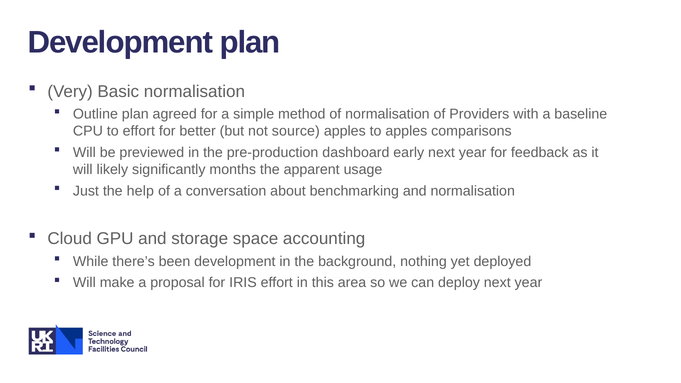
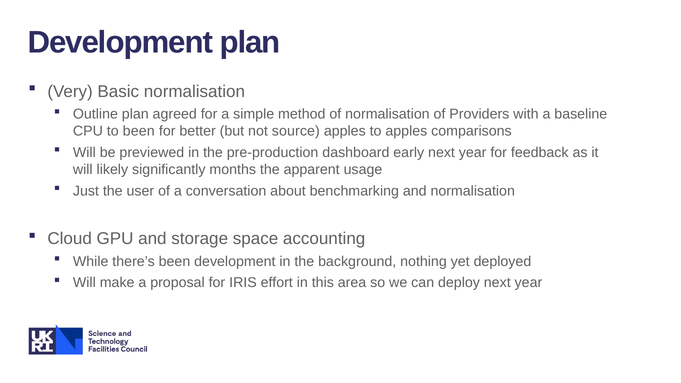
to effort: effort -> been (139, 131)
help: help -> user (140, 191)
